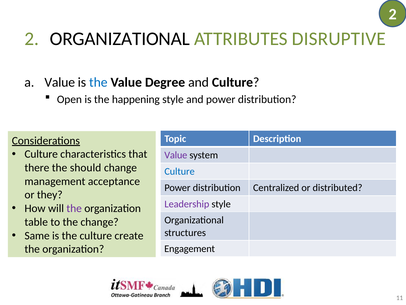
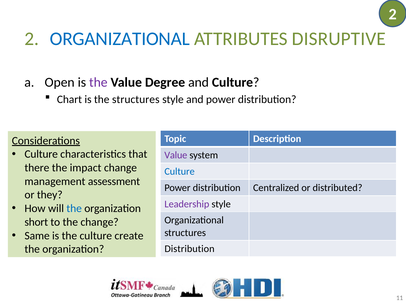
ORGANIZATIONAL colour: black -> blue (120, 39)
Value: Value -> Open (60, 82)
the colour: blue -> purple (98, 82)
Open: Open -> Chart (69, 99)
the happening: happening -> structures (136, 99)
should: should -> impact (86, 168)
acceptance: acceptance -> assessment (114, 181)
the colour: purple -> blue (74, 208)
table: table -> short (36, 222)
Engagement: Engagement -> Distribution (190, 248)
